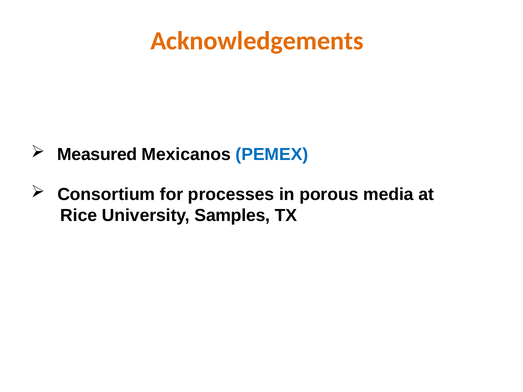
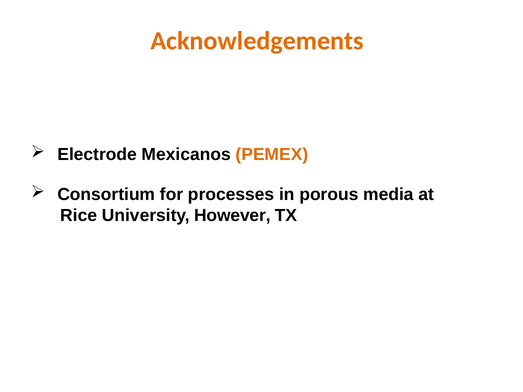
Measured: Measured -> Electrode (97, 155)
PEMEX colour: blue -> orange (272, 155)
Samples: Samples -> However (232, 216)
